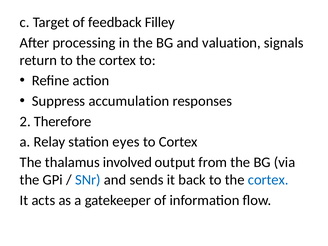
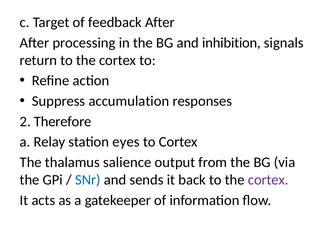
feedback Filley: Filley -> After (160, 22)
valuation: valuation -> inhibition (232, 43)
involved: involved -> salience (127, 162)
cortex colour: blue -> purple (268, 180)
